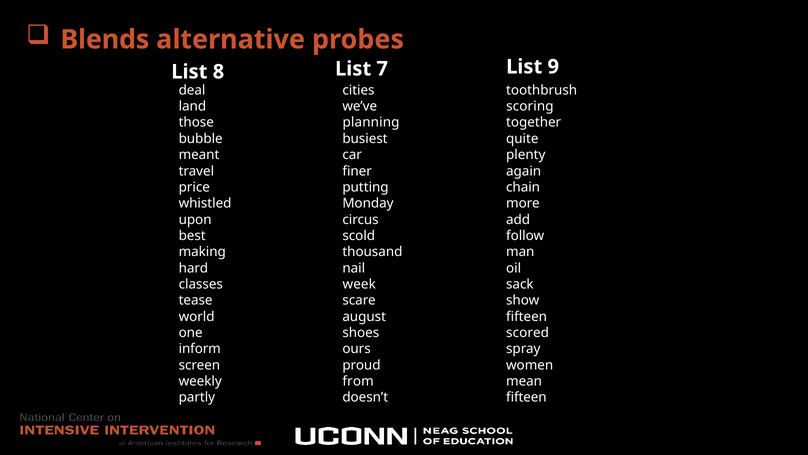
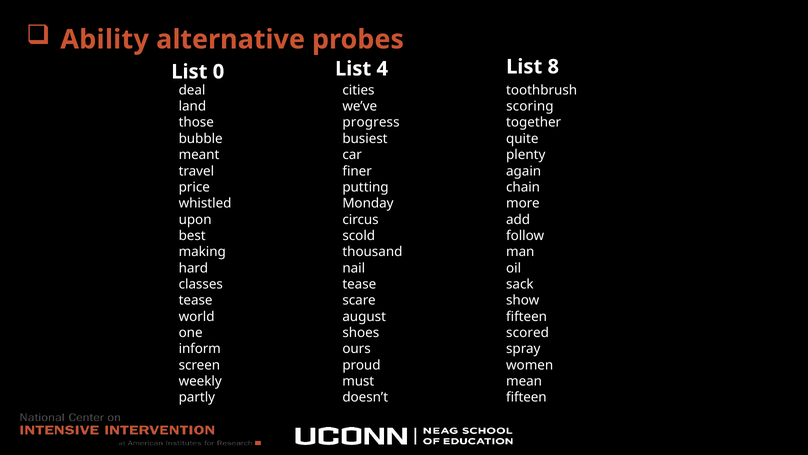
Blends: Blends -> Ability (105, 39)
9: 9 -> 8 (553, 67)
7: 7 -> 4 (382, 69)
8: 8 -> 0 (218, 72)
planning: planning -> progress (371, 122)
week: week -> tease (359, 284)
from: from -> must (358, 381)
